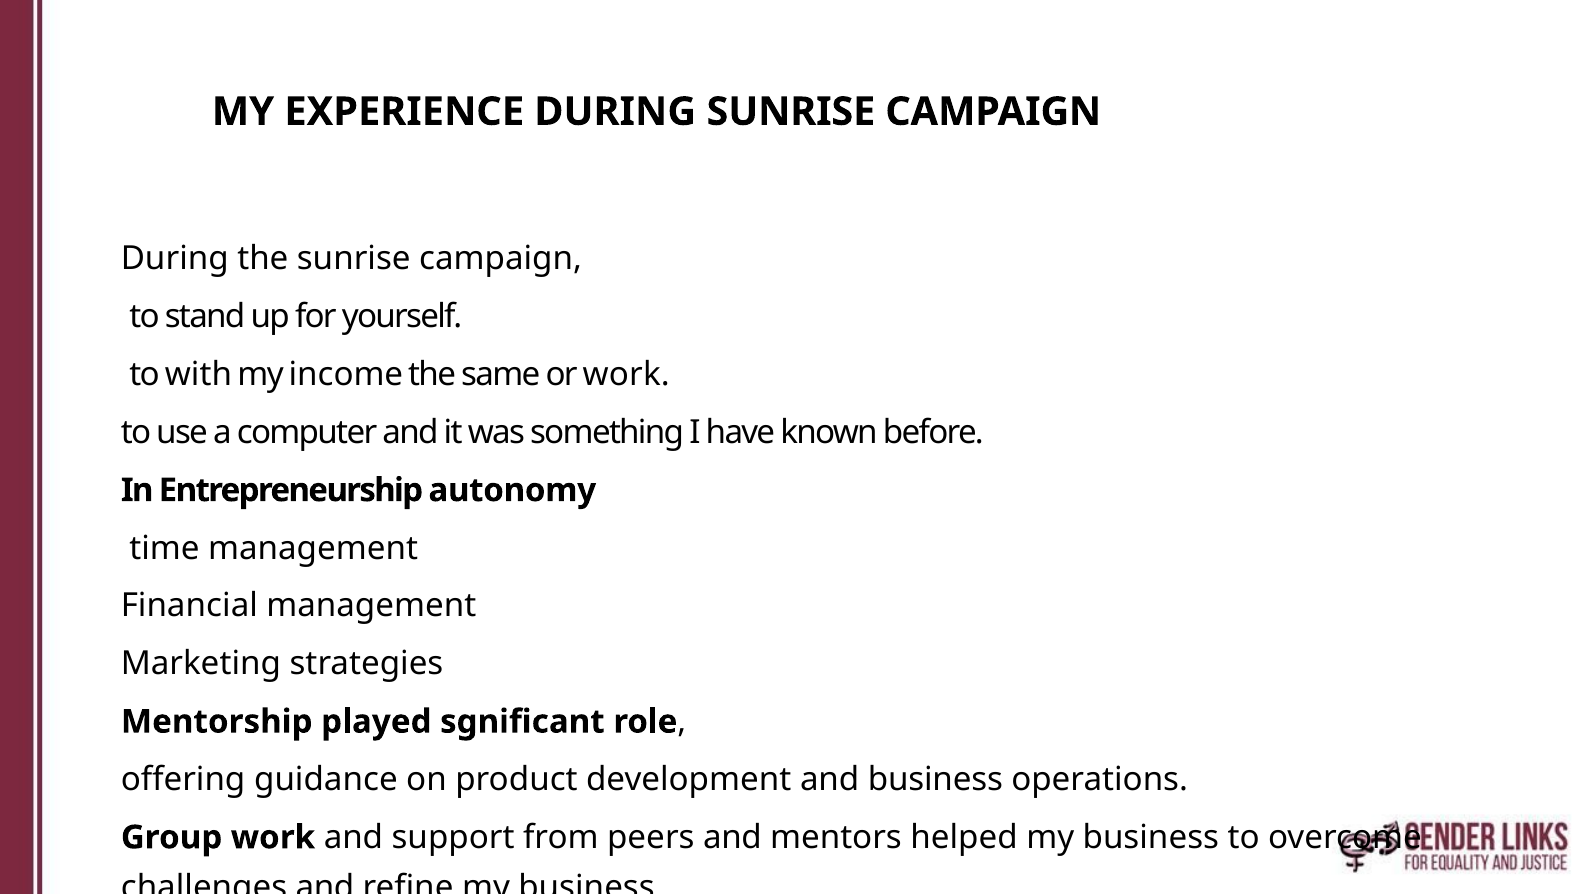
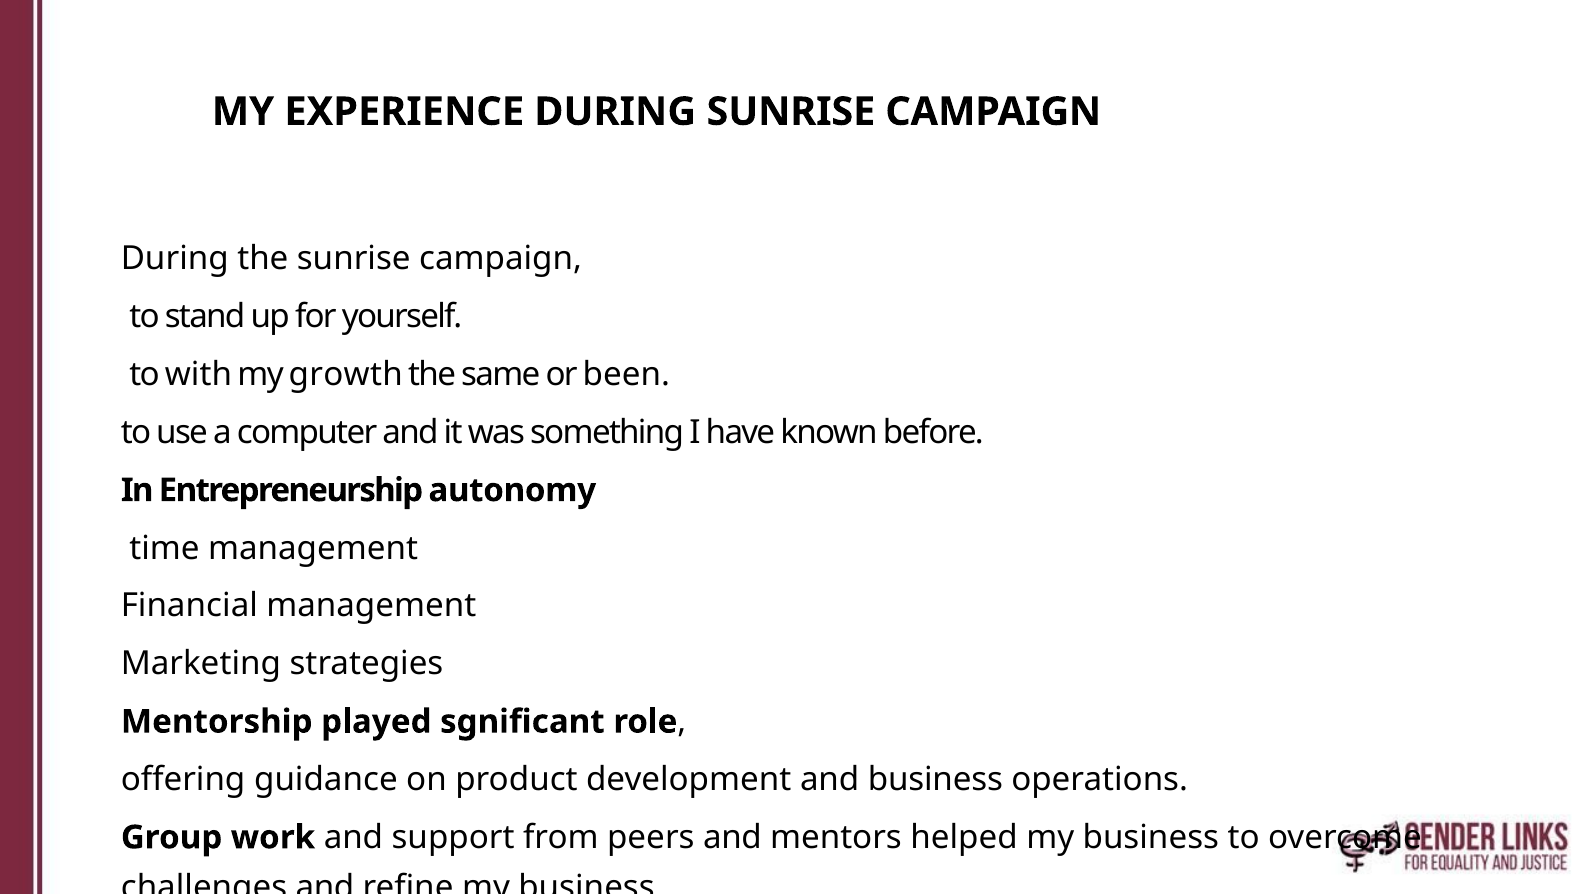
income: income -> growth (346, 375)
or work: work -> been (626, 375)
